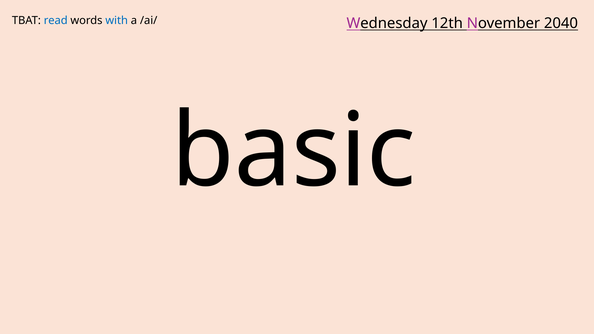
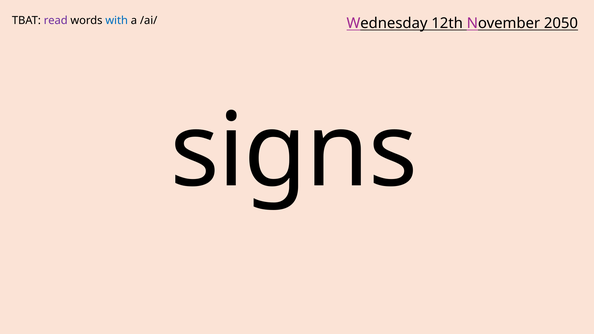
read colour: blue -> purple (56, 21)
2040: 2040 -> 2050 (561, 23)
basic: basic -> signs (294, 152)
